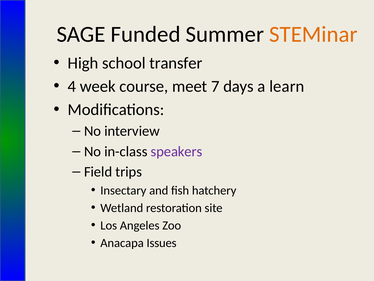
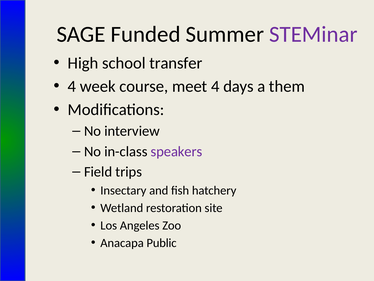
STEMinar colour: orange -> purple (313, 34)
meet 7: 7 -> 4 (215, 86)
learn: learn -> them (287, 86)
Issues: Issues -> Public (162, 242)
